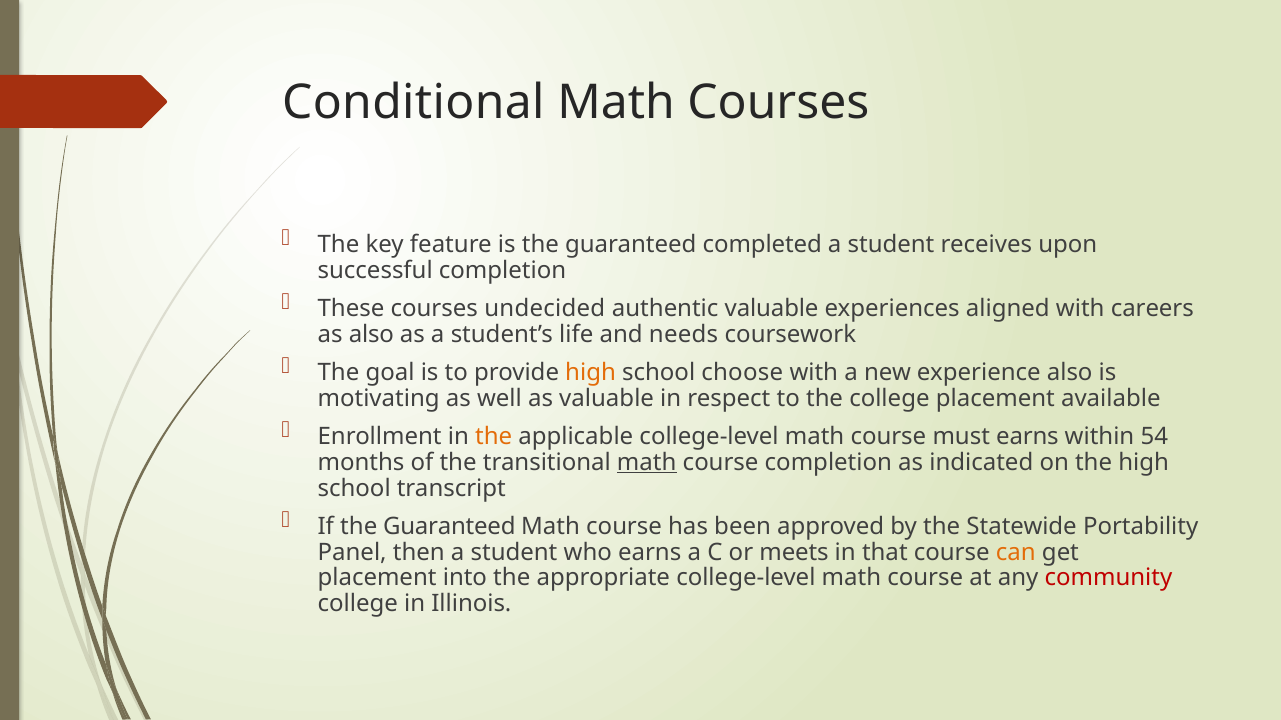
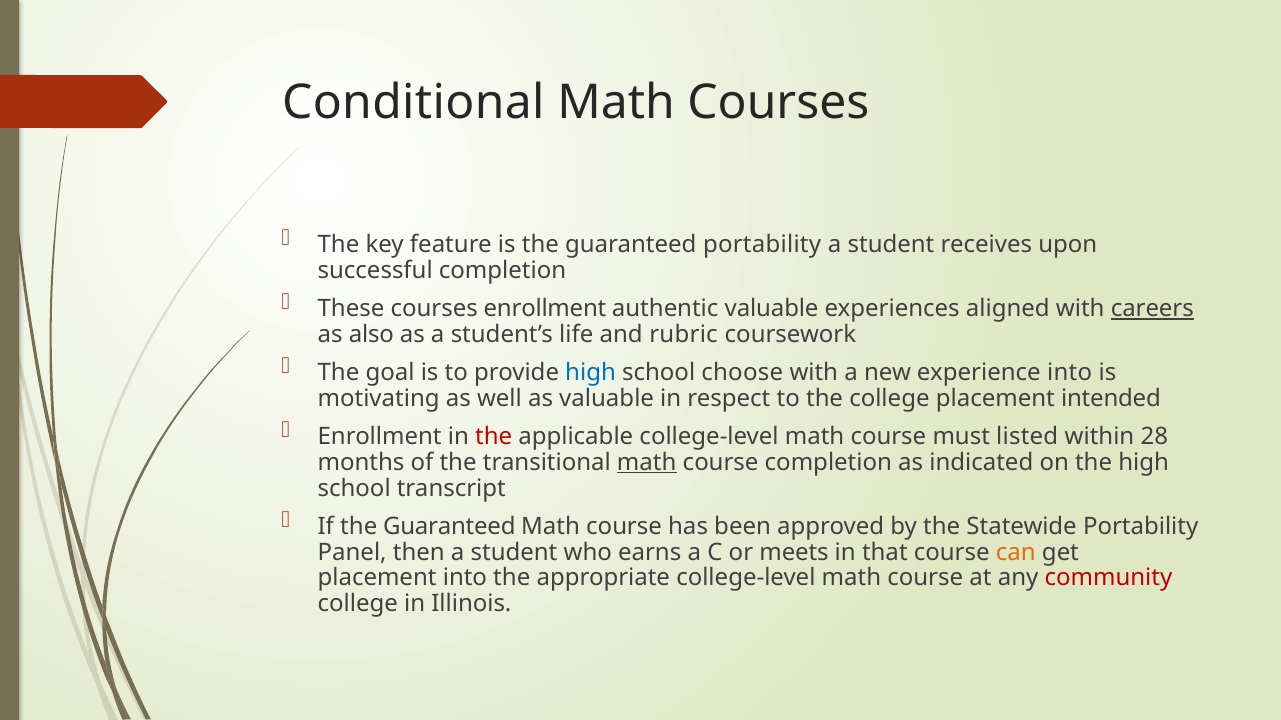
guaranteed completed: completed -> portability (762, 245)
courses undecided: undecided -> enrollment (545, 309)
careers underline: none -> present (1152, 309)
needs: needs -> rubric (684, 335)
high colour: orange -> blue (591, 373)
experience also: also -> into (1070, 373)
available: available -> intended (1111, 399)
the colour: orange -> red (494, 437)
must earns: earns -> listed (1027, 437)
54: 54 -> 28 (1154, 437)
